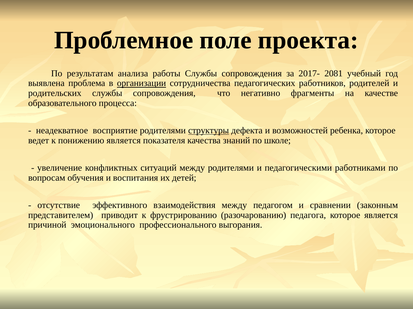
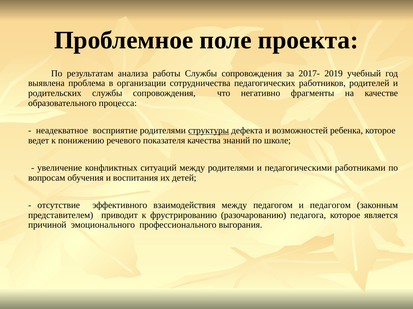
2081: 2081 -> 2019 (334, 74)
организации underline: present -> none (142, 84)
понижению является: является -> речевого (124, 141)
и сравнении: сравнении -> педагогом (330, 206)
